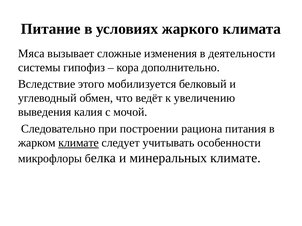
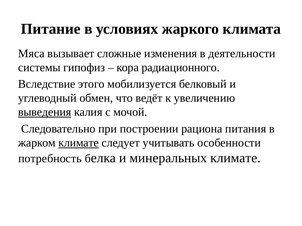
дополнительно: дополнительно -> радиационного (181, 68)
выведения underline: none -> present (45, 112)
микрофлоры: микрофлоры -> потребность (50, 159)
